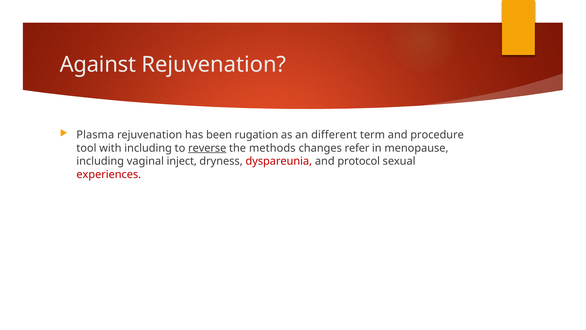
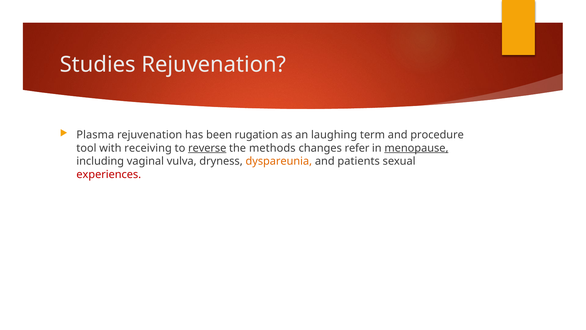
Against: Against -> Studies (98, 65)
different: different -> laughing (334, 135)
with including: including -> receiving (148, 148)
menopause underline: none -> present (416, 148)
inject: inject -> vulva (182, 161)
dyspareunia colour: red -> orange (279, 161)
protocol: protocol -> patients (359, 161)
